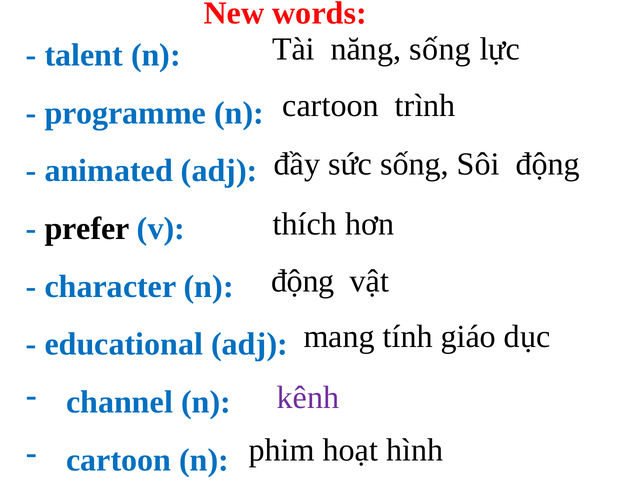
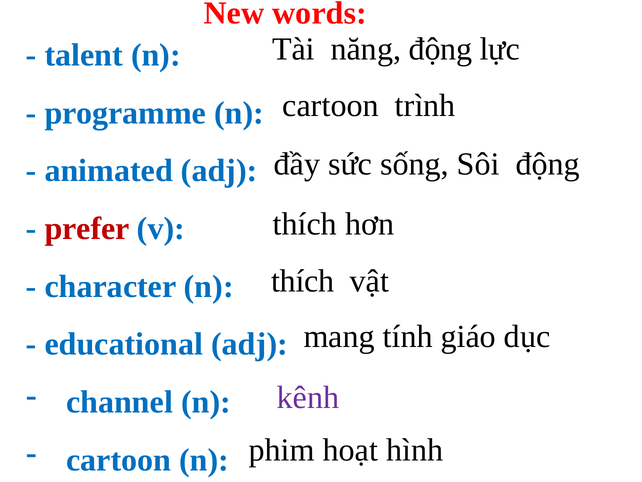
năng sống: sống -> động (441, 49)
prefer colour: black -> red (87, 228)
động: động -> thích (303, 281)
